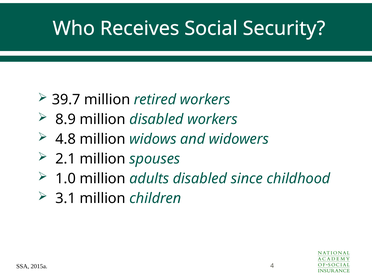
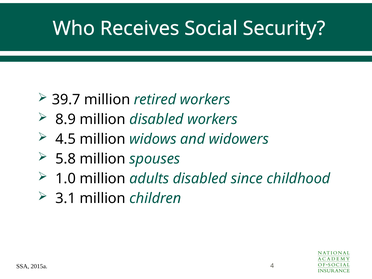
4.8: 4.8 -> 4.5 (66, 139)
2.1: 2.1 -> 5.8 (66, 159)
